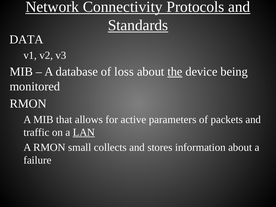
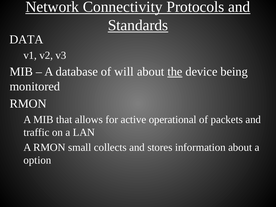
loss: loss -> will (124, 72)
parameters: parameters -> operational (173, 119)
LAN underline: present -> none (84, 132)
failure: failure -> option (37, 160)
